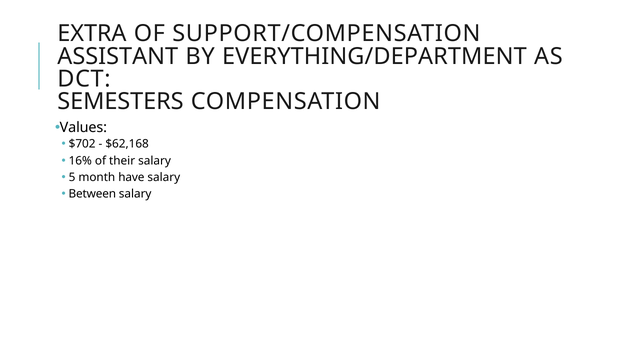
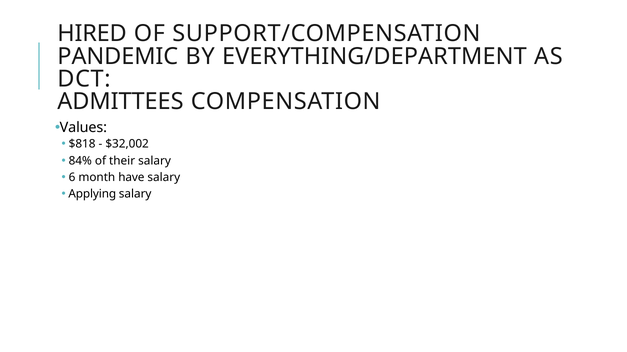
EXTRA: EXTRA -> HIRED (92, 34)
ASSISTANT: ASSISTANT -> PANDEMIC (118, 56)
SEMESTERS: SEMESTERS -> ADMITTEES (120, 102)
$702: $702 -> $818 (82, 144)
$62,168: $62,168 -> $32,002 (127, 144)
16%: 16% -> 84% (80, 161)
5: 5 -> 6 (72, 178)
Between: Between -> Applying (92, 194)
